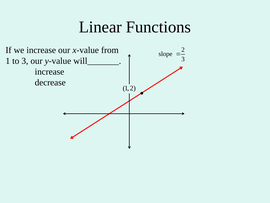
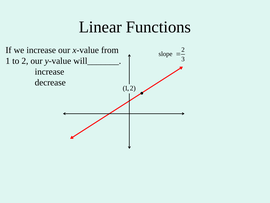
to 3: 3 -> 2 (25, 61)
